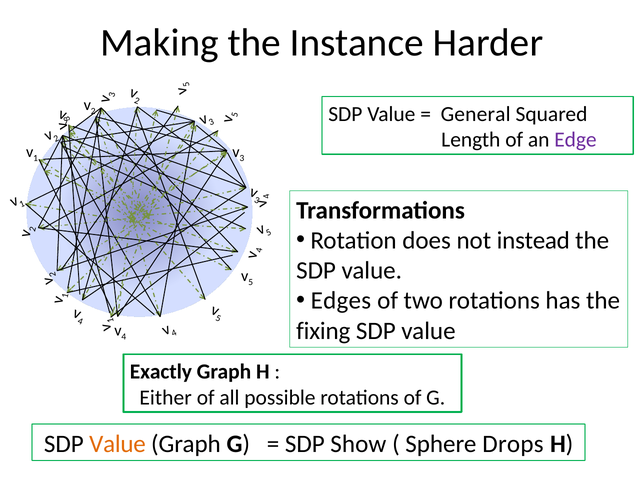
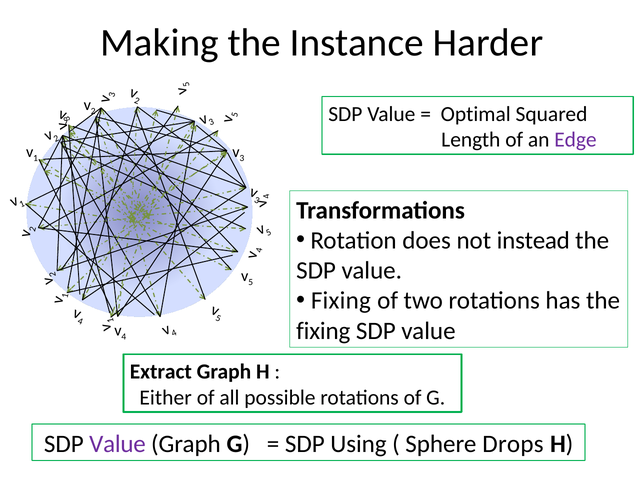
General: General -> Optimal (476, 114)
Edges: Edges -> Fixing (341, 301)
Exactly: Exactly -> Extract (161, 372)
Value colour: orange -> purple (117, 444)
Show: Show -> Using (358, 444)
